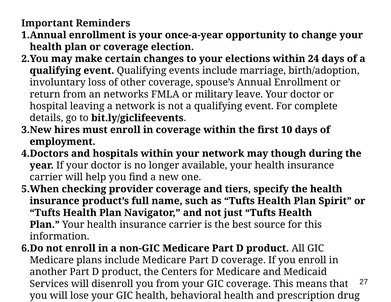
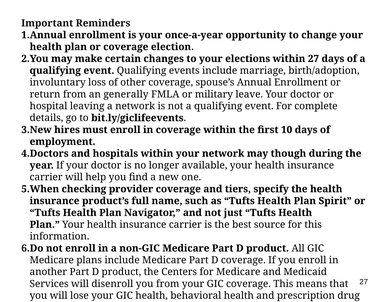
within 24: 24 -> 27 (313, 59)
networks: networks -> generally (126, 94)
